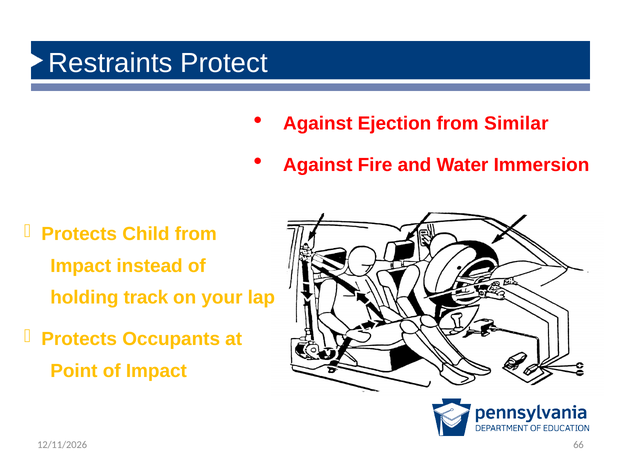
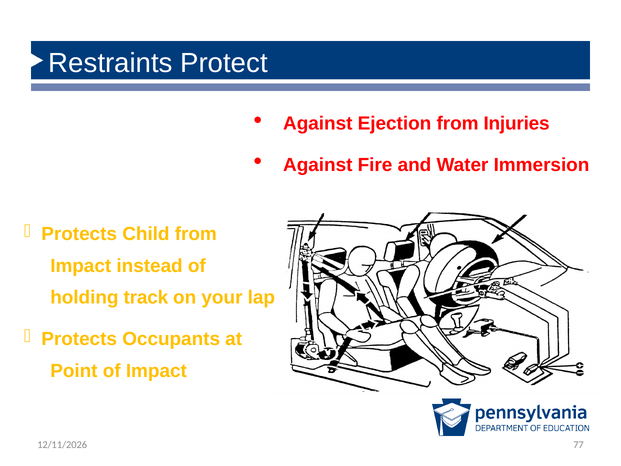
Similar: Similar -> Injuries (517, 123)
66: 66 -> 77 (578, 445)
